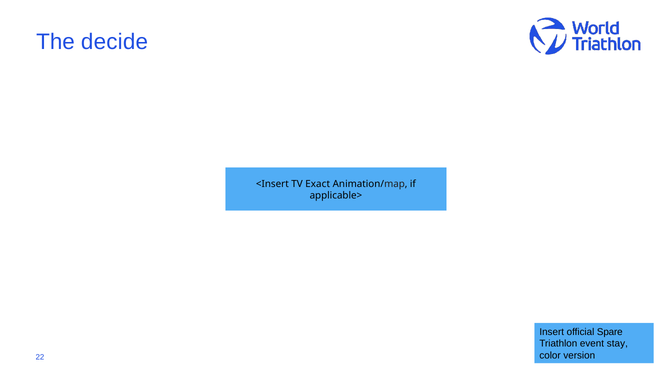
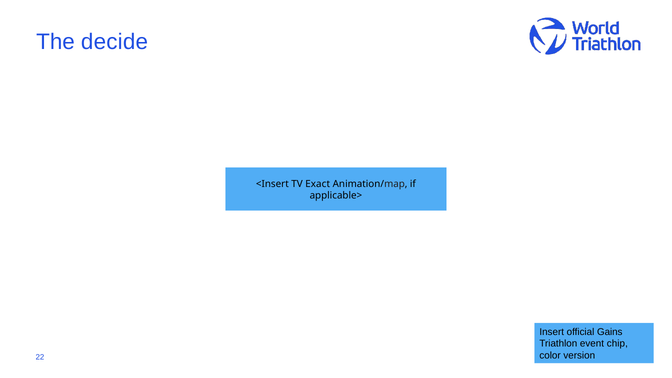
Spare: Spare -> Gains (610, 332)
stay: stay -> chip (617, 344)
